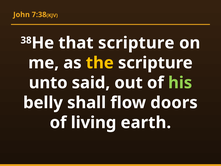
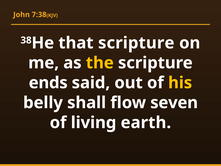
unto: unto -> ends (48, 83)
his colour: light green -> yellow (180, 83)
doors: doors -> seven (174, 103)
